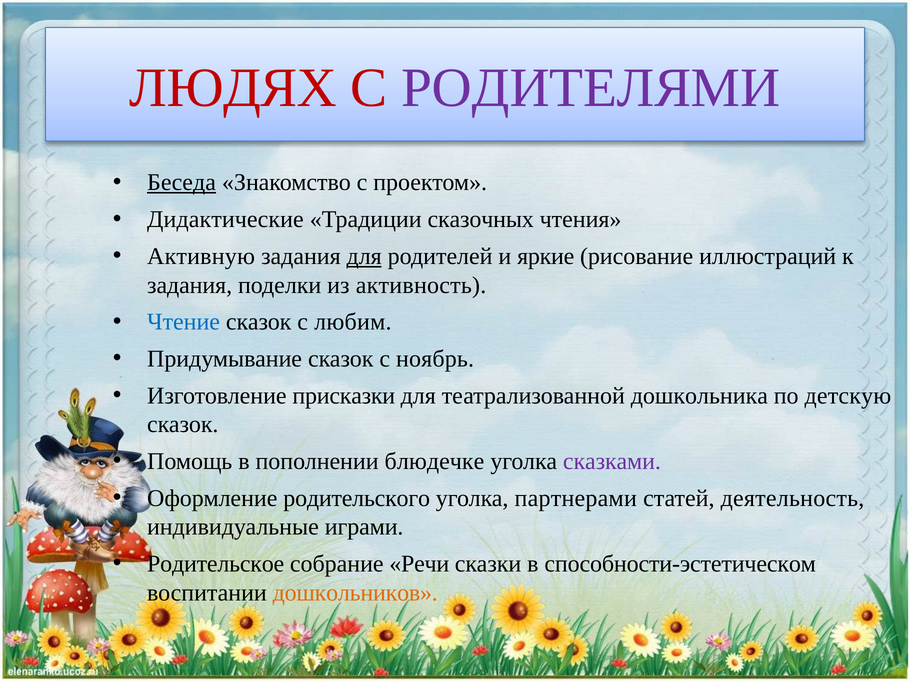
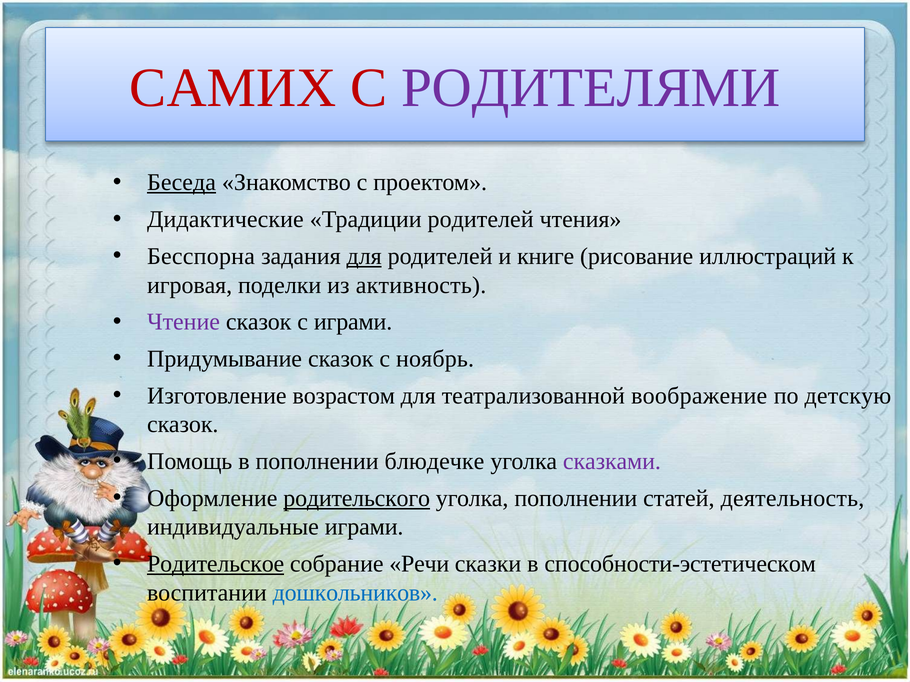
ЛЮДЯХ: ЛЮДЯХ -> САМИХ (233, 88)
Традиции сказочных: сказочных -> родителей (481, 220)
Активную: Активную -> Бесспорна (201, 257)
яркие: яркие -> книге (546, 257)
задания: задания -> игровая (190, 285)
Чтение colour: blue -> purple (184, 322)
с любим: любим -> играми (353, 322)
присказки: присказки -> возрастом (344, 396)
дошкольника: дошкольника -> воображение (699, 396)
родительского underline: none -> present (357, 499)
уголка партнерами: партнерами -> пополнении (576, 499)
Родительское underline: none -> present (216, 564)
дошкольников colour: orange -> blue (355, 593)
